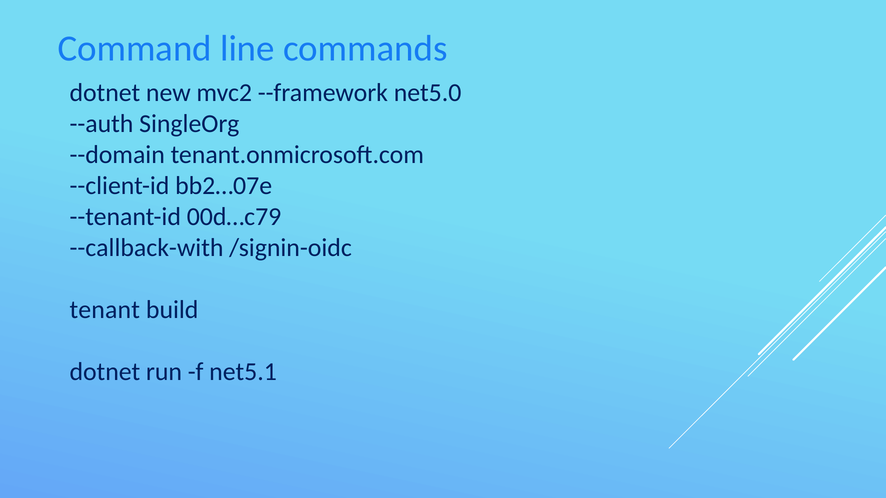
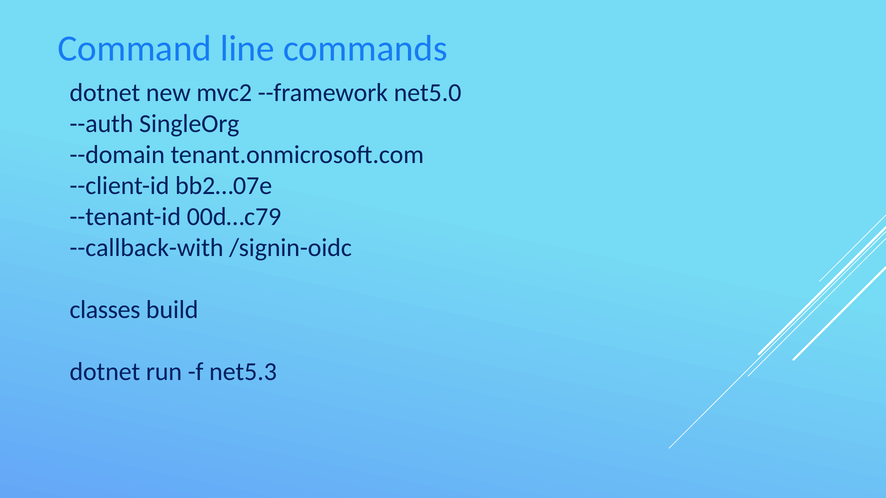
tenant: tenant -> classes (105, 310)
net5.1: net5.1 -> net5.3 (243, 372)
